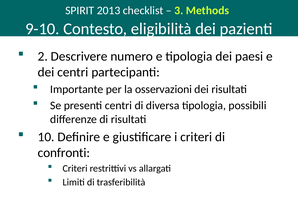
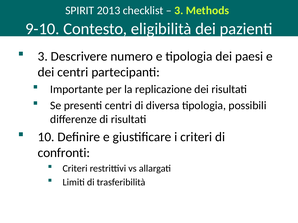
2: 2 -> 3 (43, 56)
osservazioni: osservazioni -> replicazione (163, 89)
